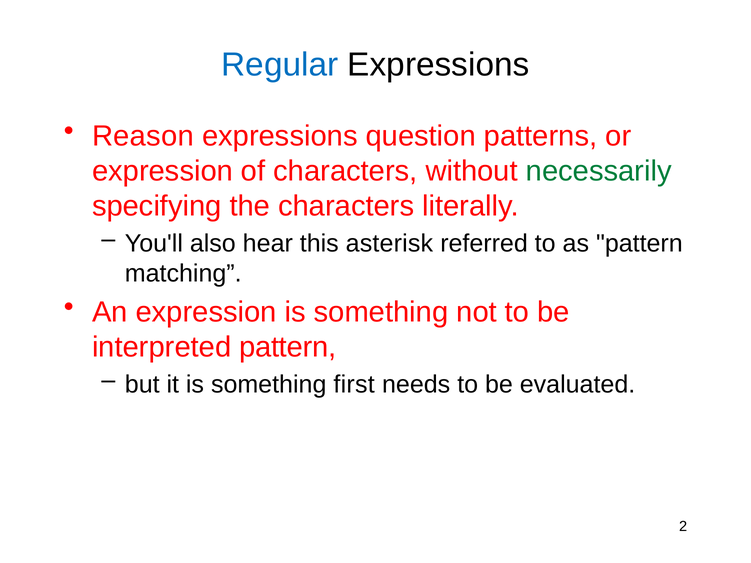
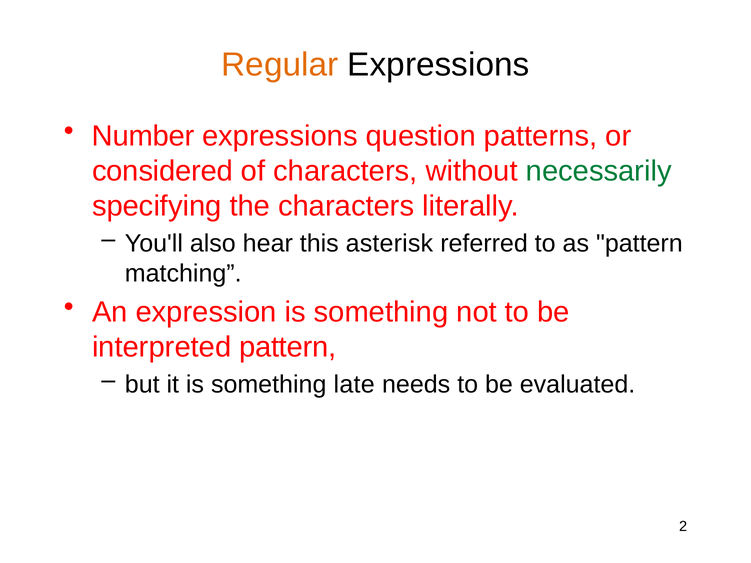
Regular colour: blue -> orange (280, 65)
Reason: Reason -> Number (143, 136)
expression: expression -> considered (163, 171)
first: first -> late (354, 384)
